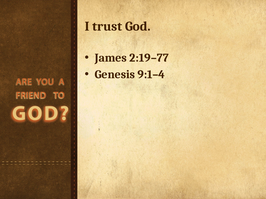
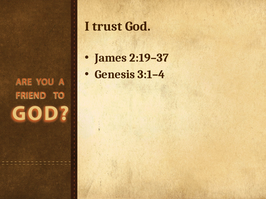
2:19–77: 2:19–77 -> 2:19–37 (149, 58)
9:1–4: 9:1–4 -> 3:1–4 (151, 75)
